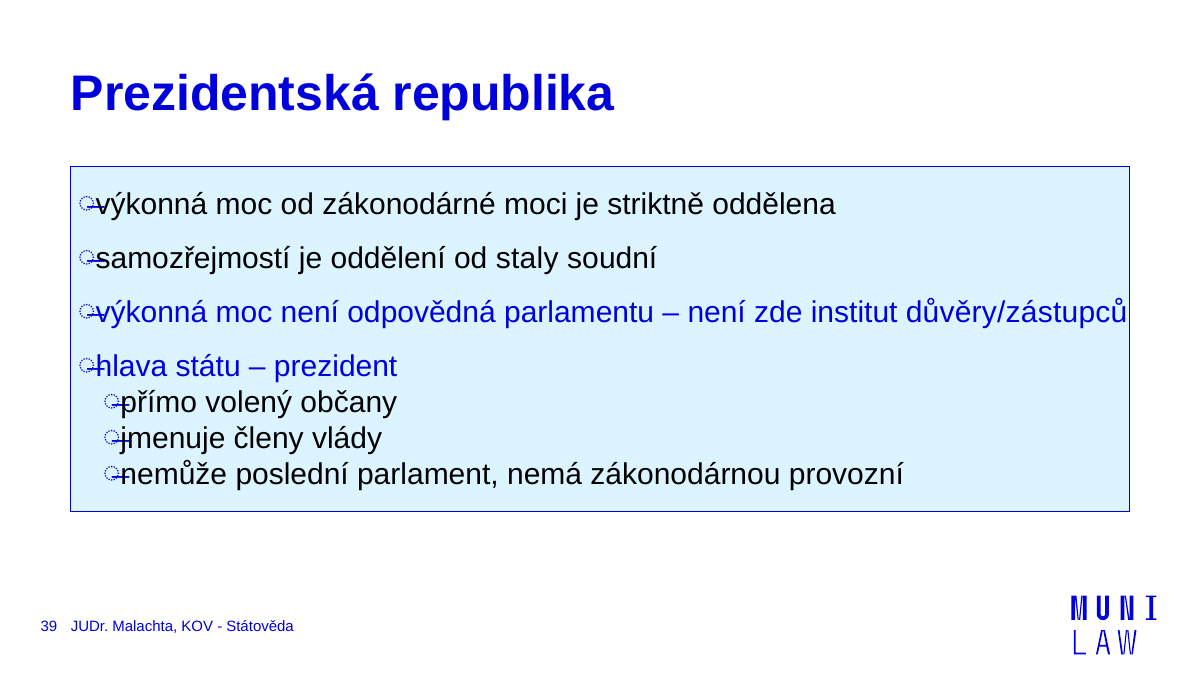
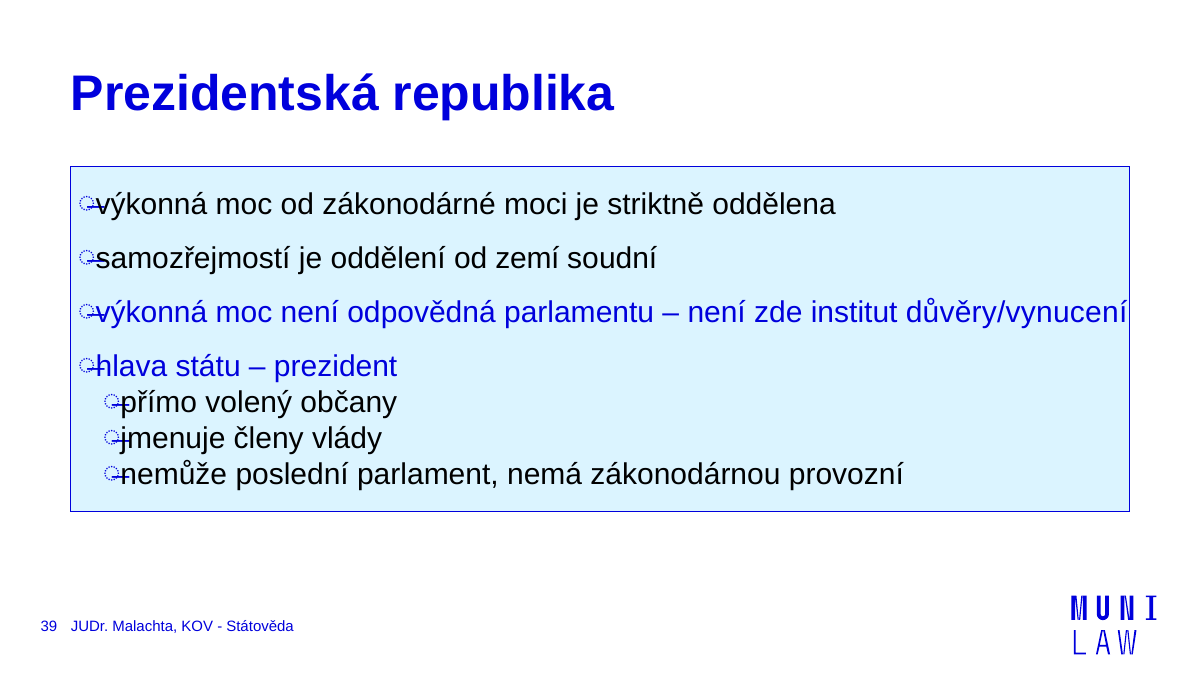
staly: staly -> zemí (527, 259)
důvěry/zástupců: důvěry/zástupců -> důvěry/vynucení (1017, 313)
